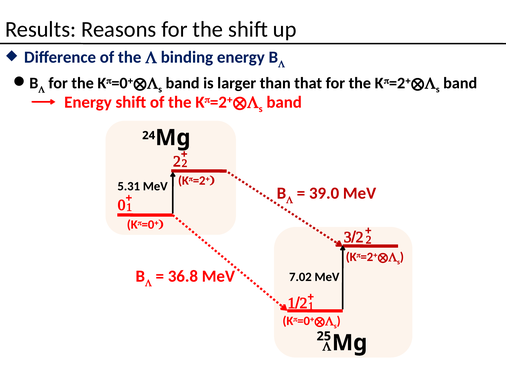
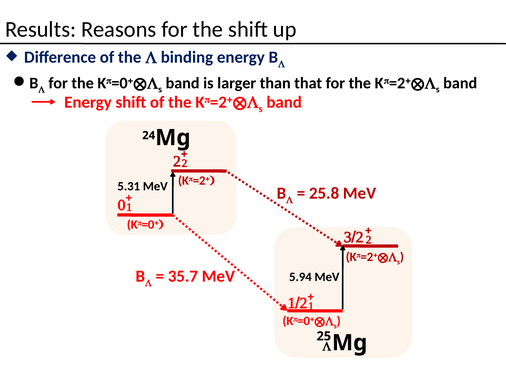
39.0: 39.0 -> 25.8 (324, 193)
36.8: 36.8 -> 35.7 (183, 276)
7.02: 7.02 -> 5.94 (300, 276)
